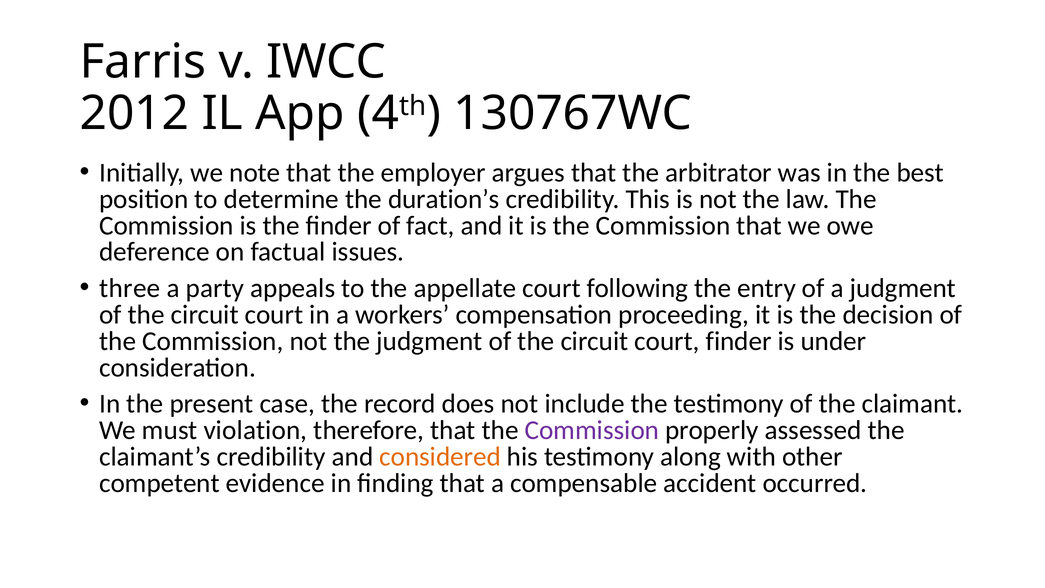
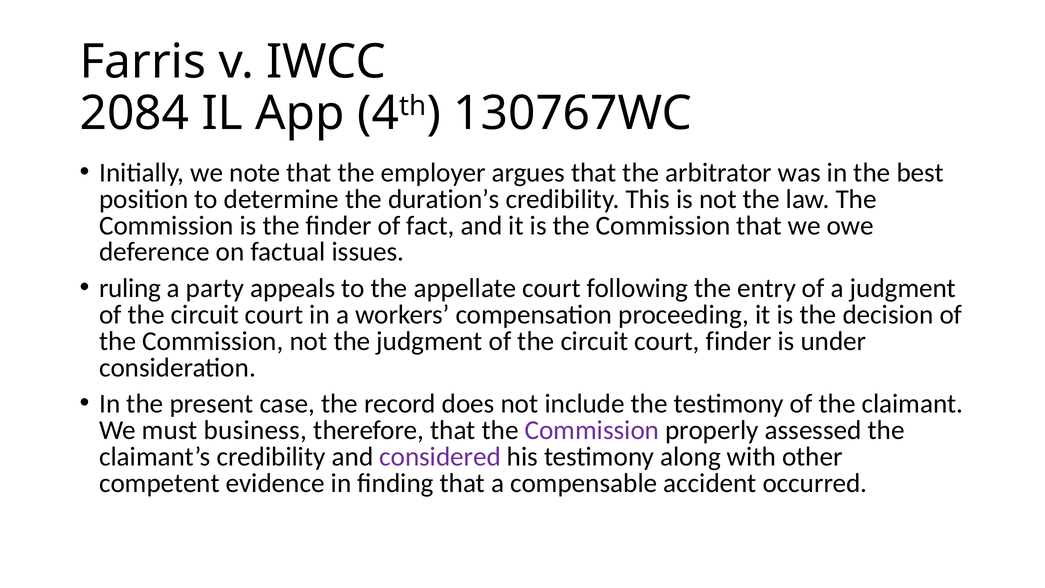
2012: 2012 -> 2084 (134, 114)
three: three -> ruling (130, 288)
violation: violation -> business (255, 430)
considered colour: orange -> purple (440, 457)
